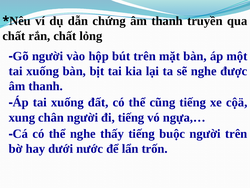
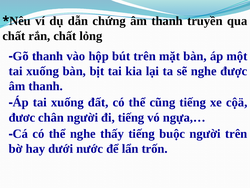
Gõ người: người -> thanh (48, 56)
xung: xung -> đươc (22, 117)
